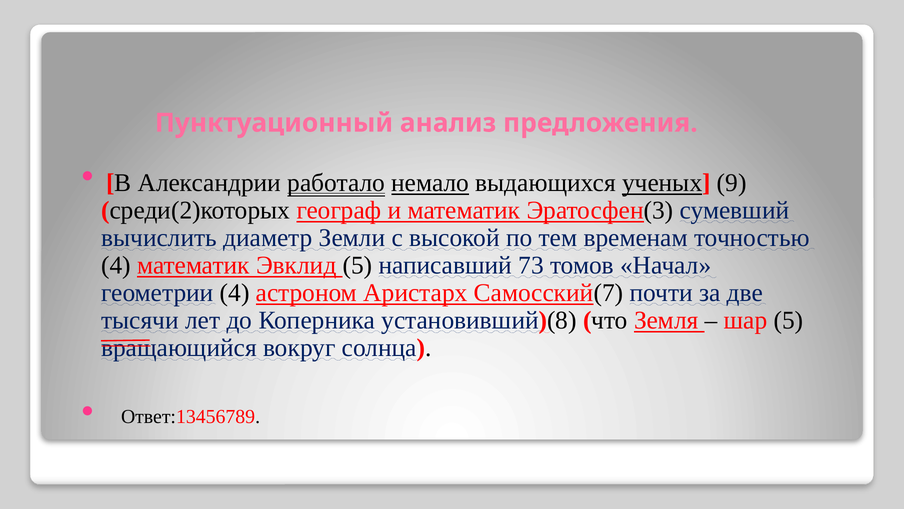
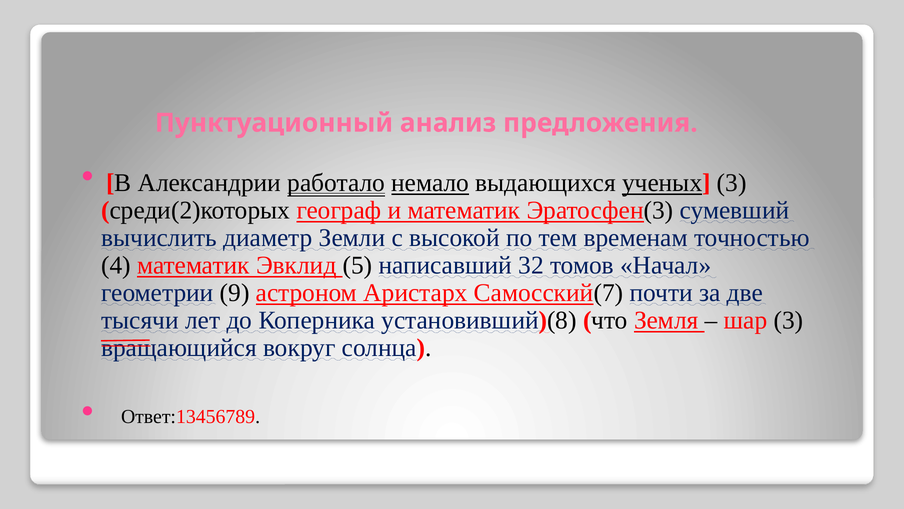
ученых 9: 9 -> 3 (732, 183)
73: 73 -> 32 (531, 265)
геометрии 4: 4 -> 9 (235, 293)
шар 5: 5 -> 3 (788, 320)
